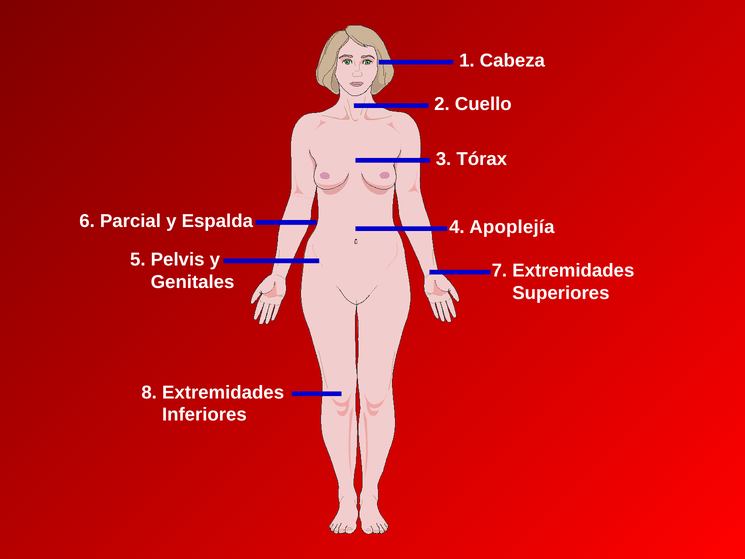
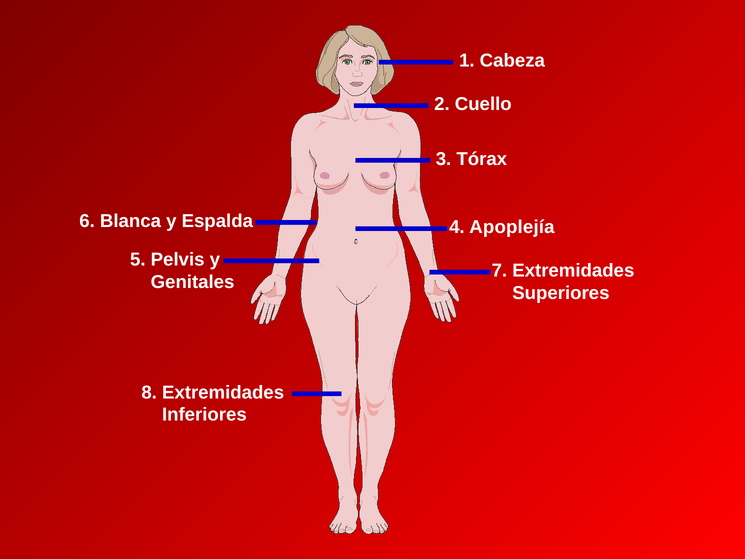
Parcial: Parcial -> Blanca (130, 221)
